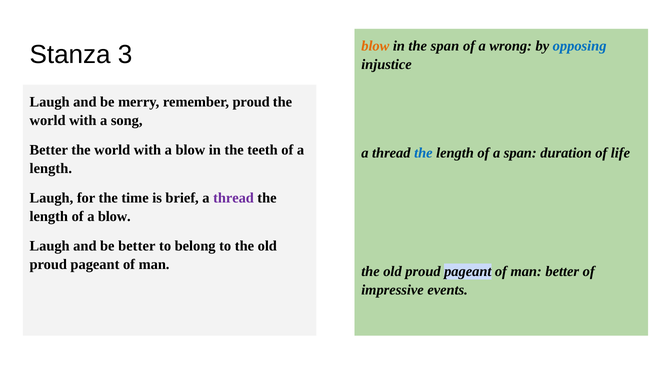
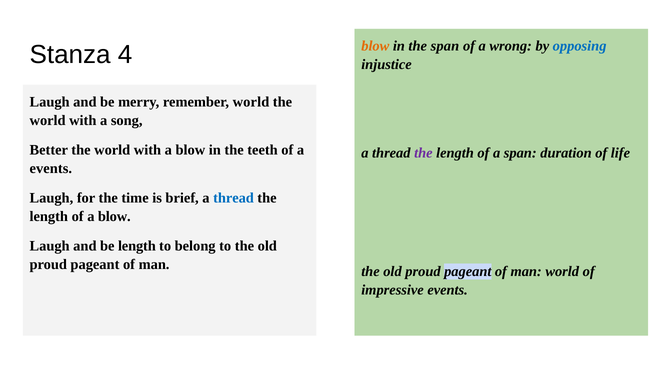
3: 3 -> 4 (125, 54)
remember proud: proud -> world (251, 102)
the colour: blue -> purple (423, 153)
length: length -> events (51, 168)
thread colour: purple -> blue (234, 198)
be better: better -> length (137, 246)
man better: better -> world (562, 271)
